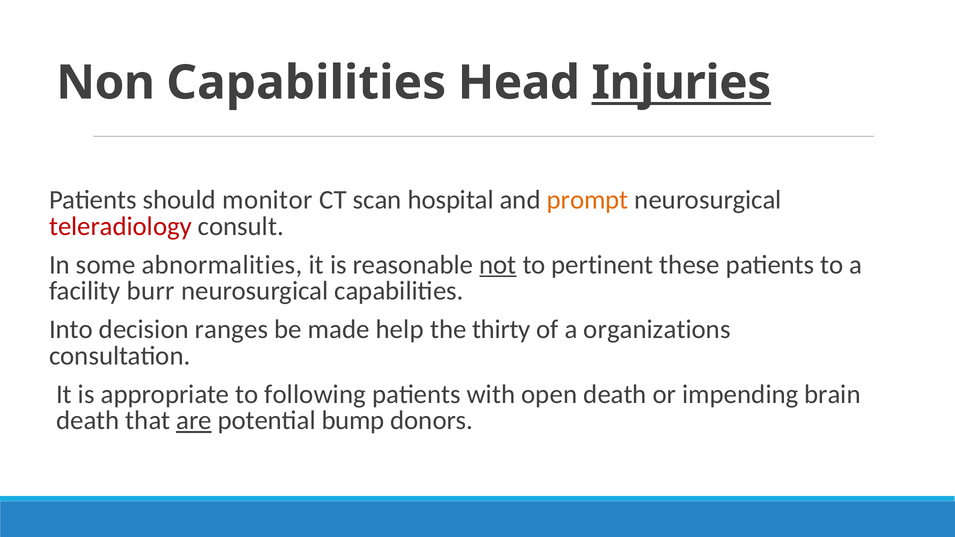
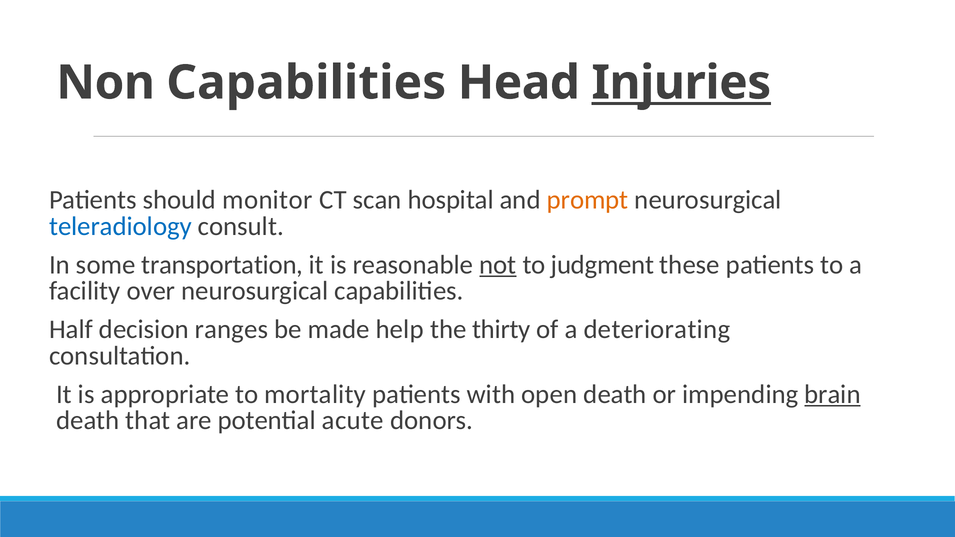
teleradiology colour: red -> blue (120, 226)
abnormalities: abnormalities -> transportation (222, 265)
pertinent: pertinent -> judgment (603, 265)
burr: burr -> over (151, 291)
Into: Into -> Half (71, 330)
organizations: organizations -> deteriorating (657, 330)
following: following -> mortality (315, 394)
brain underline: none -> present (833, 394)
are underline: present -> none (194, 421)
bump: bump -> acute (353, 421)
